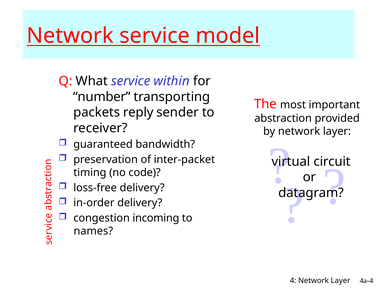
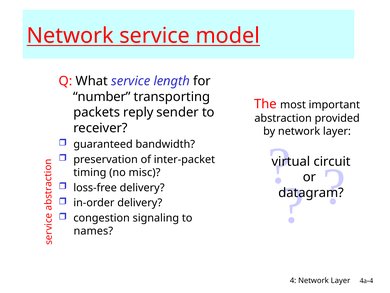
within: within -> length (172, 81)
code: code -> misc (144, 172)
incoming: incoming -> signaling (156, 218)
